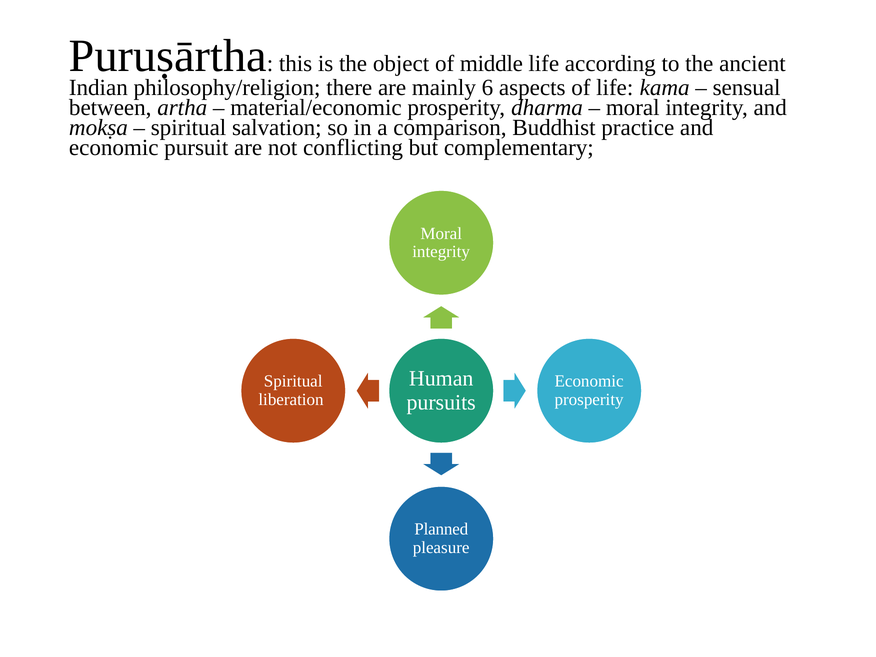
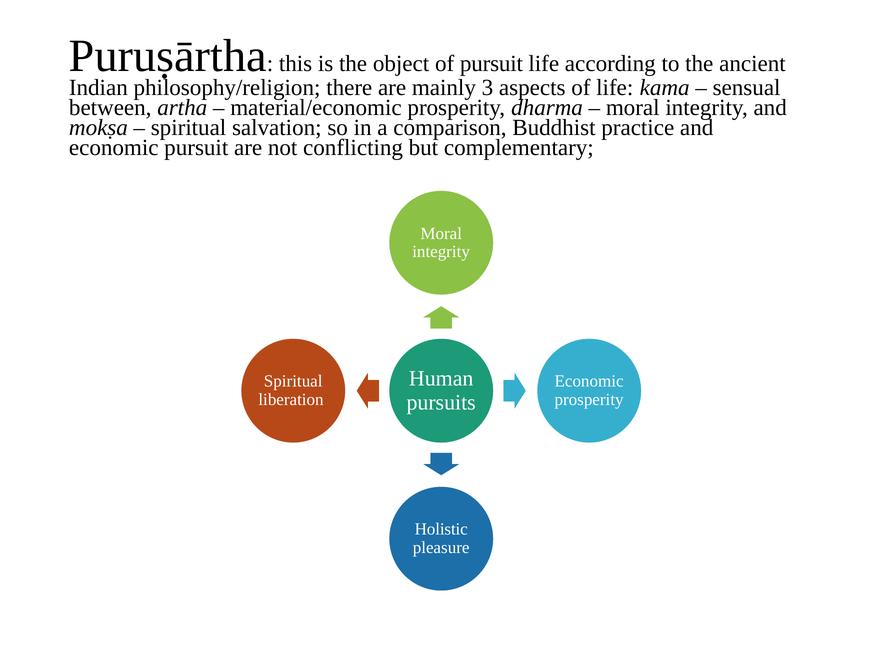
of middle: middle -> pursuit (491, 64)
6: 6 -> 3 (487, 88)
Planned: Planned -> Holistic (441, 529)
